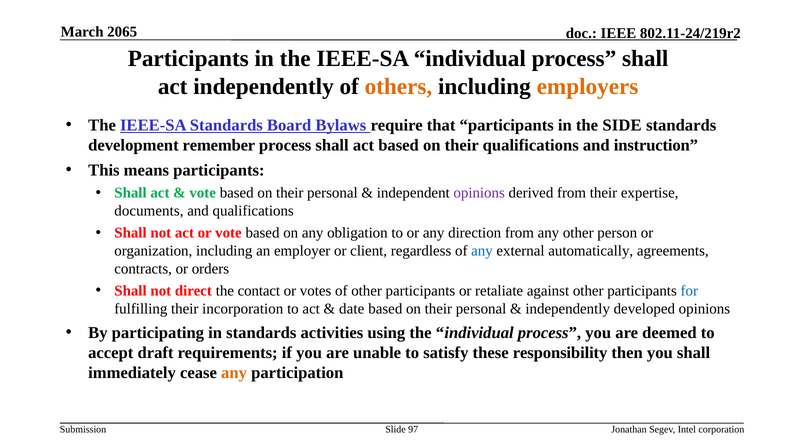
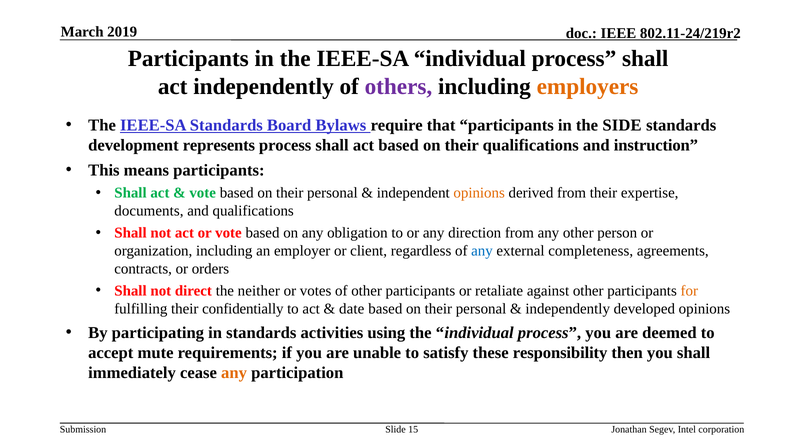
2065: 2065 -> 2019 (122, 32)
others colour: orange -> purple (398, 87)
remember: remember -> represents (219, 145)
opinions colour: purple -> orange (479, 193)
automatically: automatically -> completeness (591, 251)
contact: contact -> neither (259, 291)
for colour: blue -> orange (689, 291)
incorporation: incorporation -> confidentially (243, 309)
draft: draft -> mute (156, 353)
97: 97 -> 15 (413, 430)
